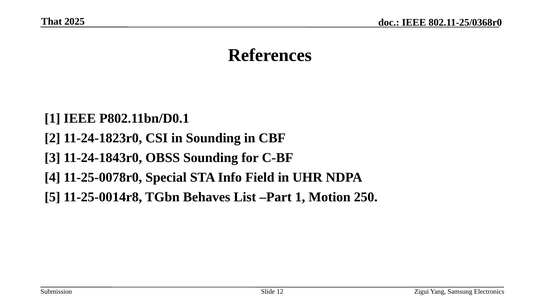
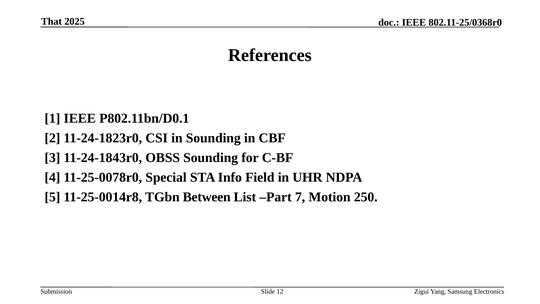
Behaves: Behaves -> Between (207, 197)
Part 1: 1 -> 7 (300, 197)
